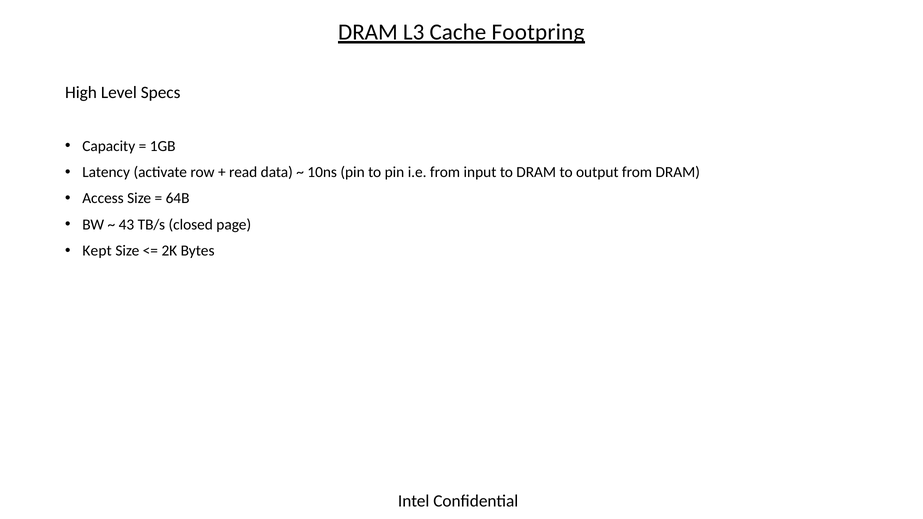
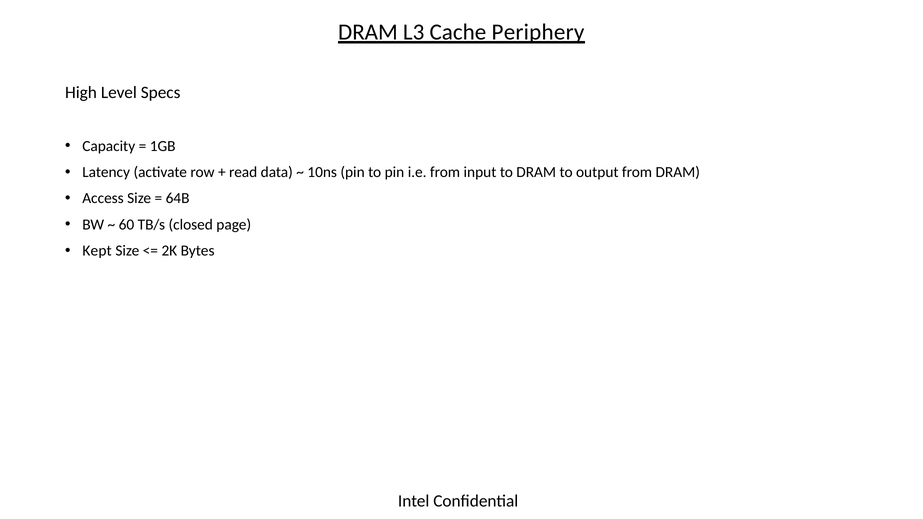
Footpring: Footpring -> Periphery (538, 32)
43: 43 -> 60 (126, 225)
